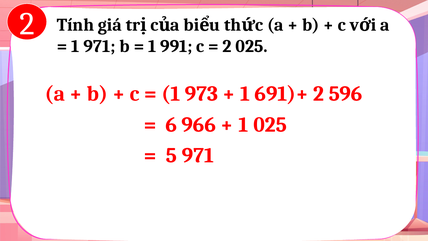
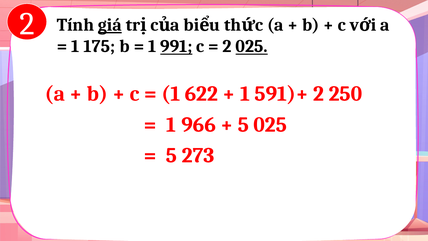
giá underline: none -> present (110, 25)
1 971: 971 -> 175 (99, 46)
991 underline: none -> present (176, 46)
025 underline: none -> present (252, 46)
973: 973 -> 622 (201, 94)
691)+: 691)+ -> 591)+ (282, 94)
596: 596 -> 250 (345, 94)
6: 6 -> 1 (171, 125)
1: 1 -> 5 (243, 125)
5 971: 971 -> 273 (198, 155)
